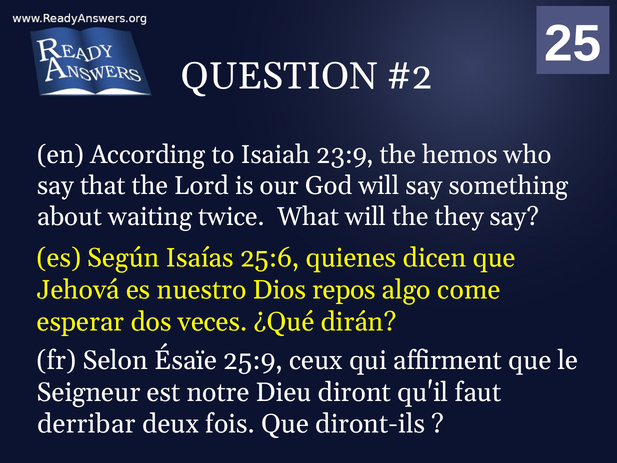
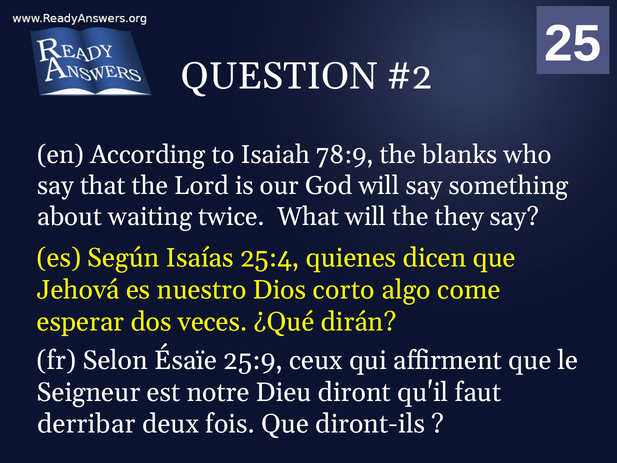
23:9: 23:9 -> 78:9 (345, 155)
hemos: hemos -> blanks (460, 155)
25:6: 25:6 -> 25:4 (270, 258)
repos: repos -> corto (344, 290)
